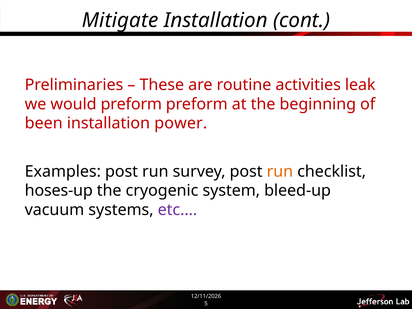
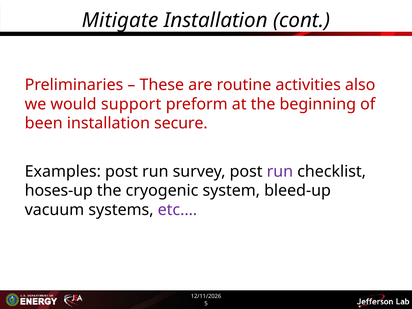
leak: leak -> also (360, 85)
would preform: preform -> support (131, 104)
power: power -> secure (181, 123)
run colour: orange -> purple (280, 171)
